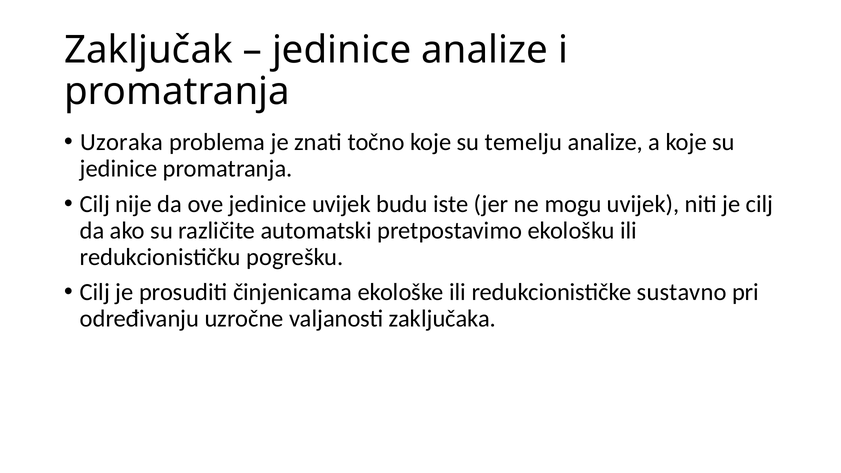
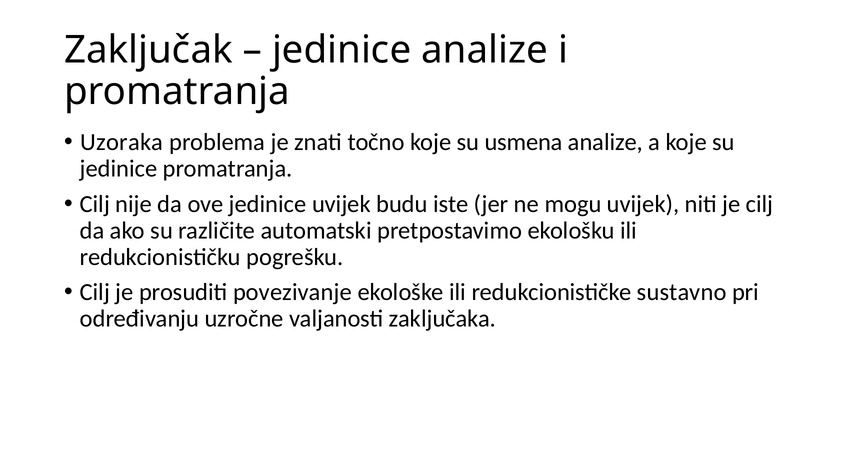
temelju: temelju -> usmena (524, 142)
činjenicama: činjenicama -> povezivanje (292, 292)
